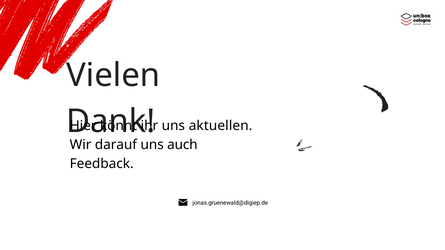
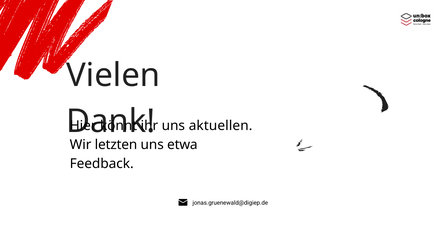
darauf: darauf -> letzten (116, 145)
auch: auch -> etwa (182, 145)
